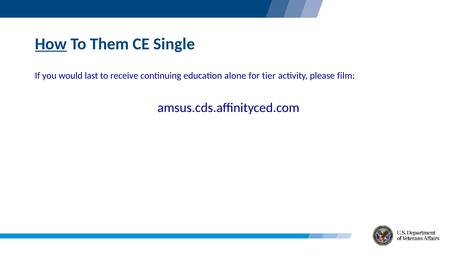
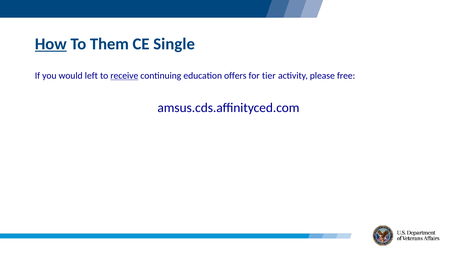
last: last -> left (91, 76)
receive underline: none -> present (124, 76)
alone: alone -> offers (235, 76)
film: film -> free (346, 76)
